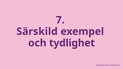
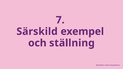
tydlighet: tydlighet -> ställning (72, 43)
